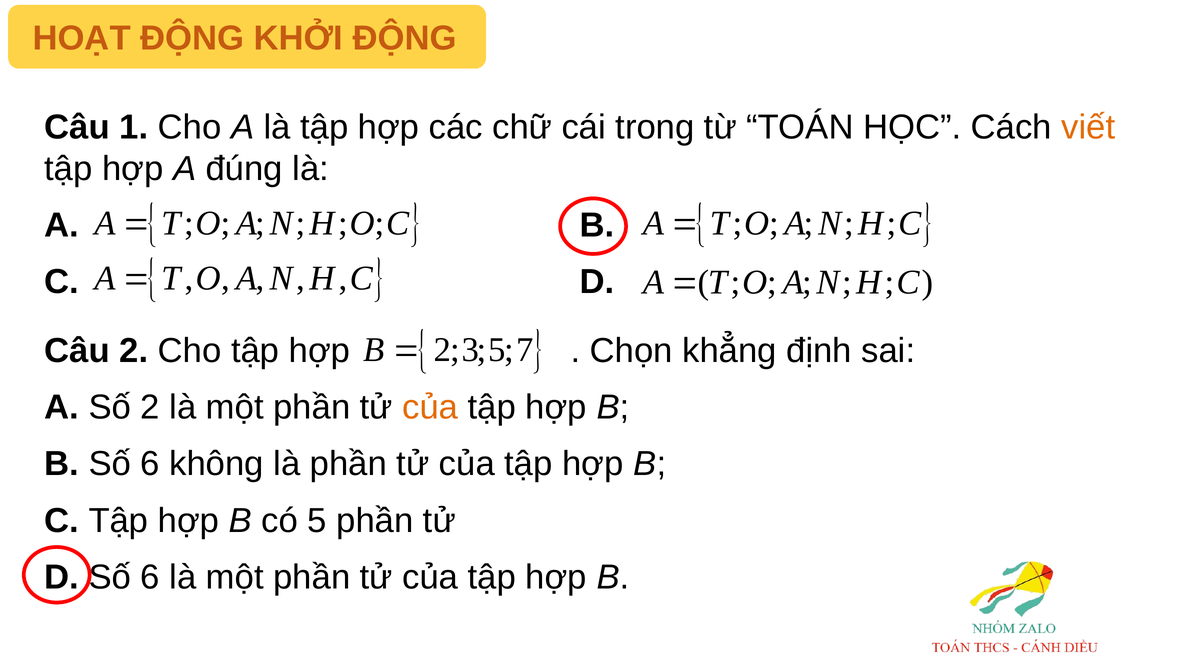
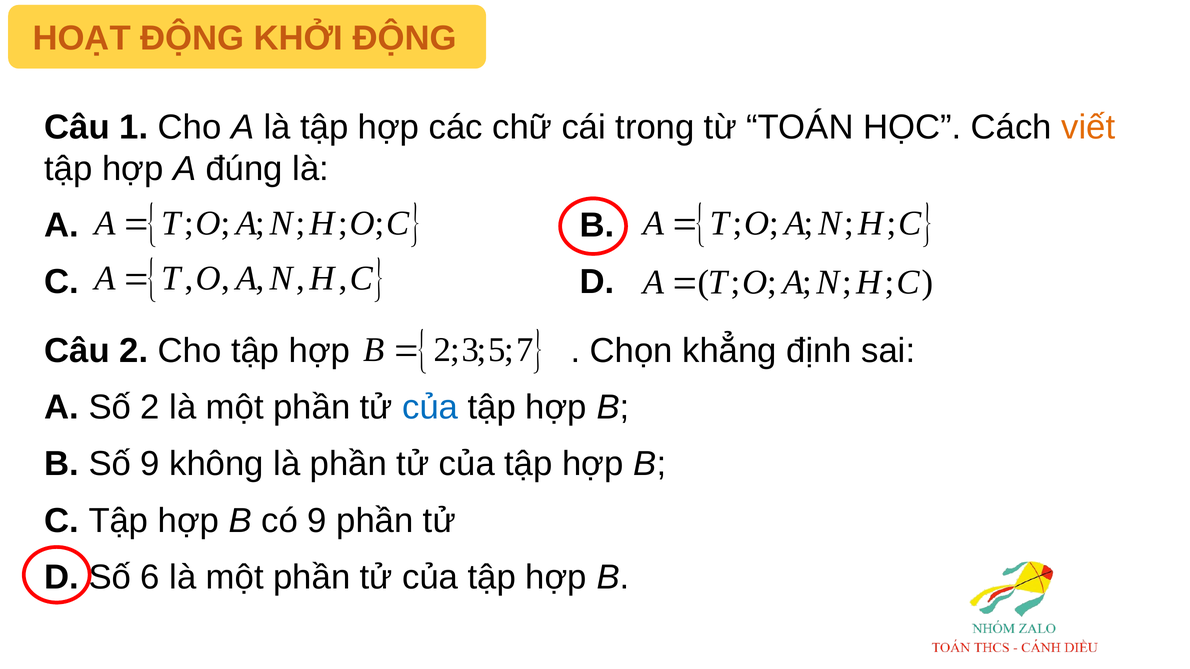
của colour: orange -> blue (430, 408)
B Số 6: 6 -> 9 (150, 464)
có 5: 5 -> 9 (317, 521)
